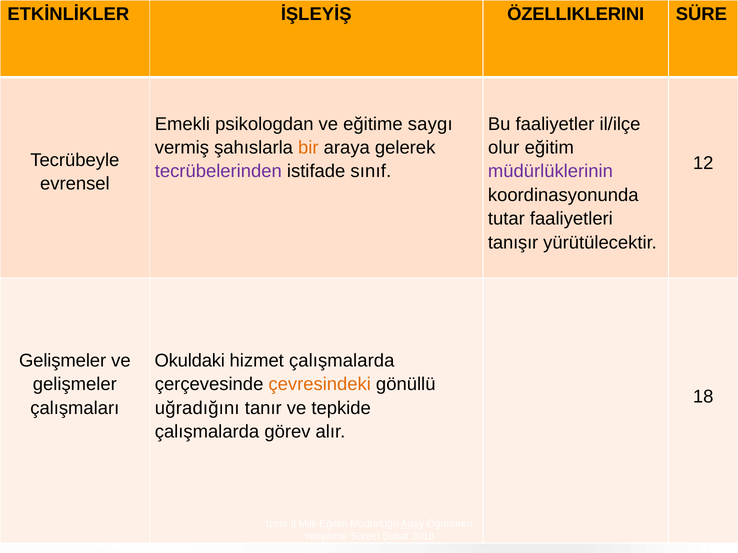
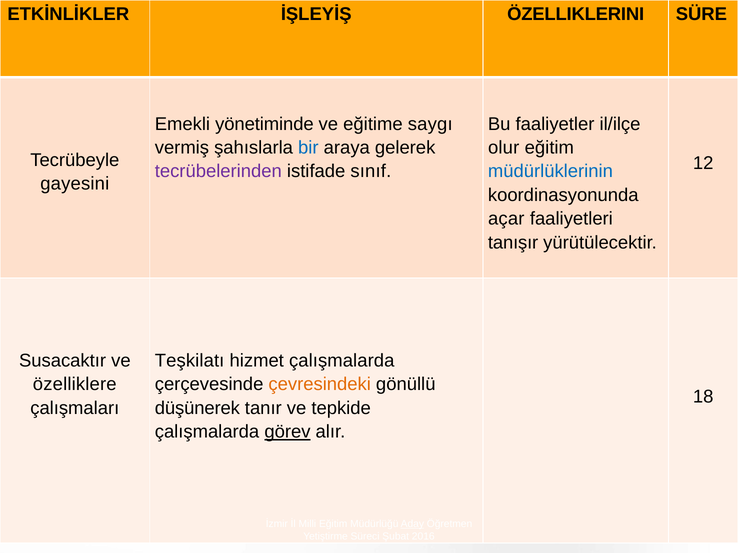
psikologdan: psikologdan -> yönetiminde (264, 124)
bir colour: orange -> blue (308, 148)
müdürlüklerinin colour: purple -> blue (550, 172)
evrensel: evrensel -> gayesini (75, 184)
tutar: tutar -> açar (506, 219)
Gelişmeler: Gelişmeler -> Susacaktır (63, 361)
Okuldaki: Okuldaki -> Teşkilatı (190, 361)
gelişmeler: gelişmeler -> özelliklere (75, 385)
uğradığını: uğradığını -> düşünerek (197, 408)
görev underline: none -> present (287, 432)
